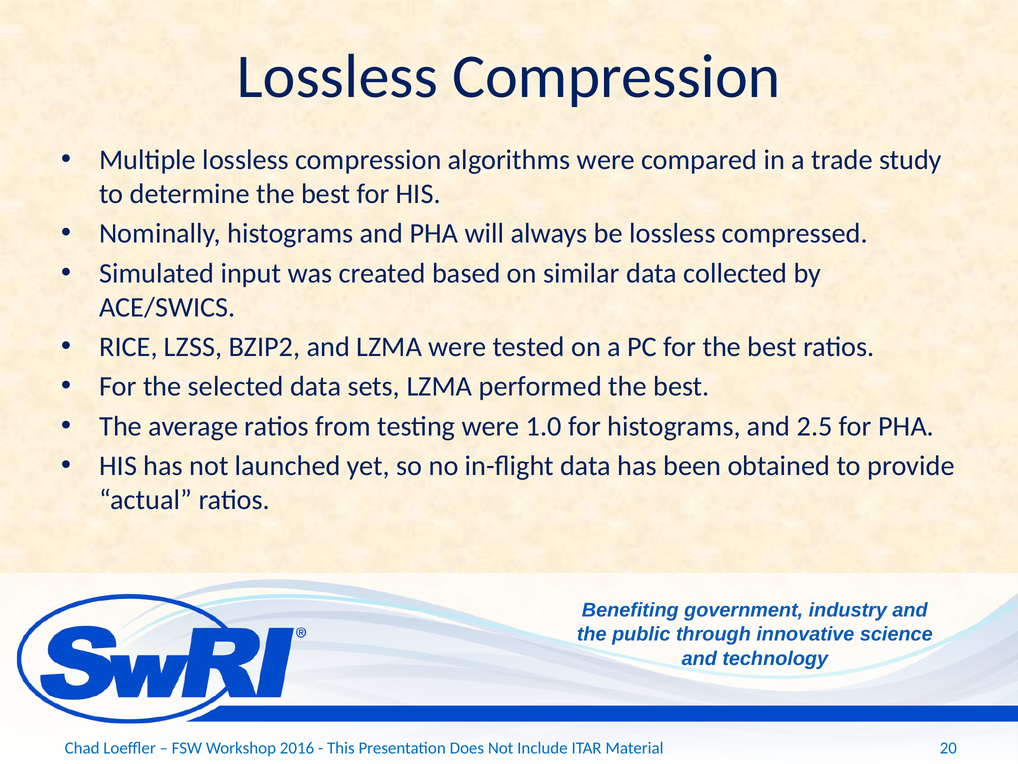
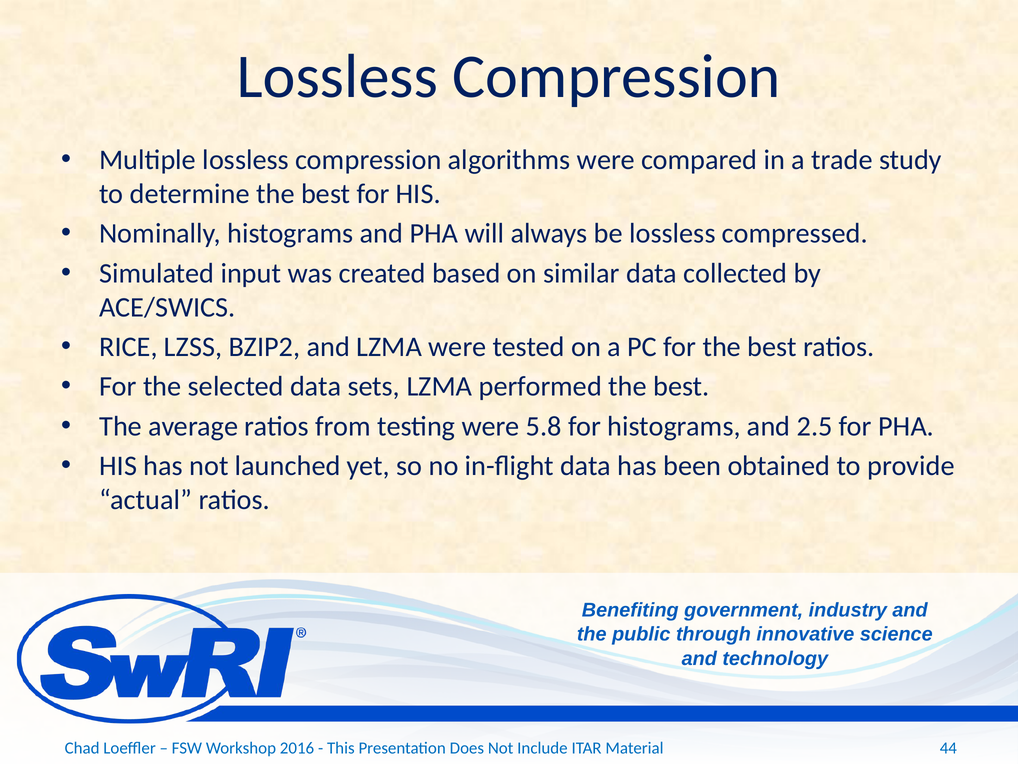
1.0: 1.0 -> 5.8 (544, 426)
20: 20 -> 44 (948, 748)
